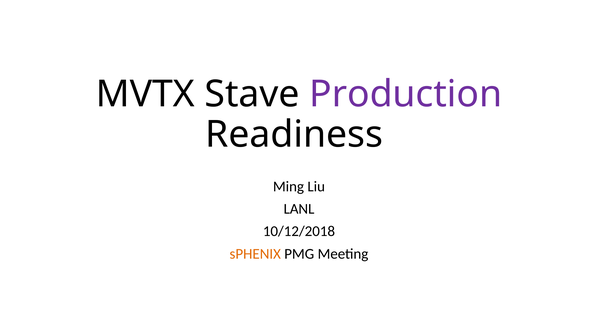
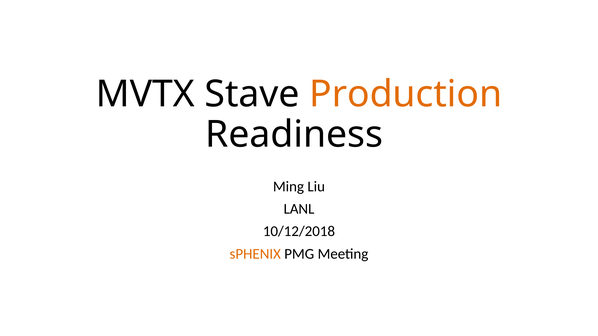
Production colour: purple -> orange (406, 94)
